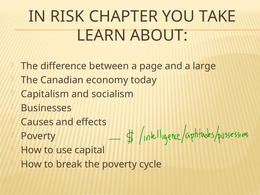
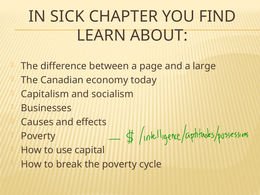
RISK: RISK -> SICK (67, 16)
TAKE: TAKE -> FIND (217, 16)
